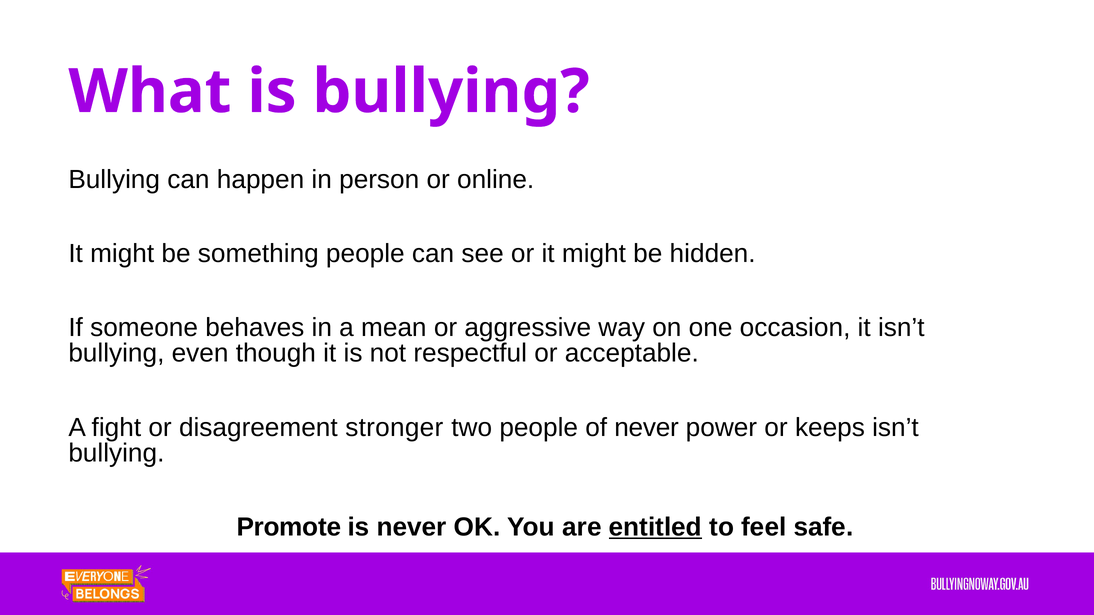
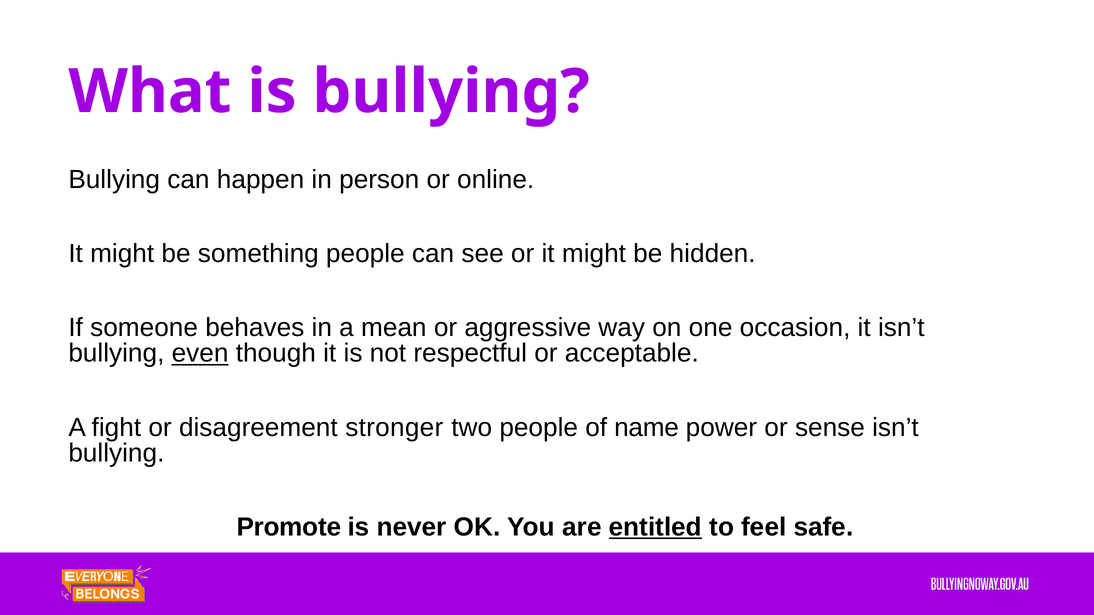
even underline: none -> present (200, 354)
of never: never -> name (647, 428)
keeps: keeps -> sense (830, 428)
